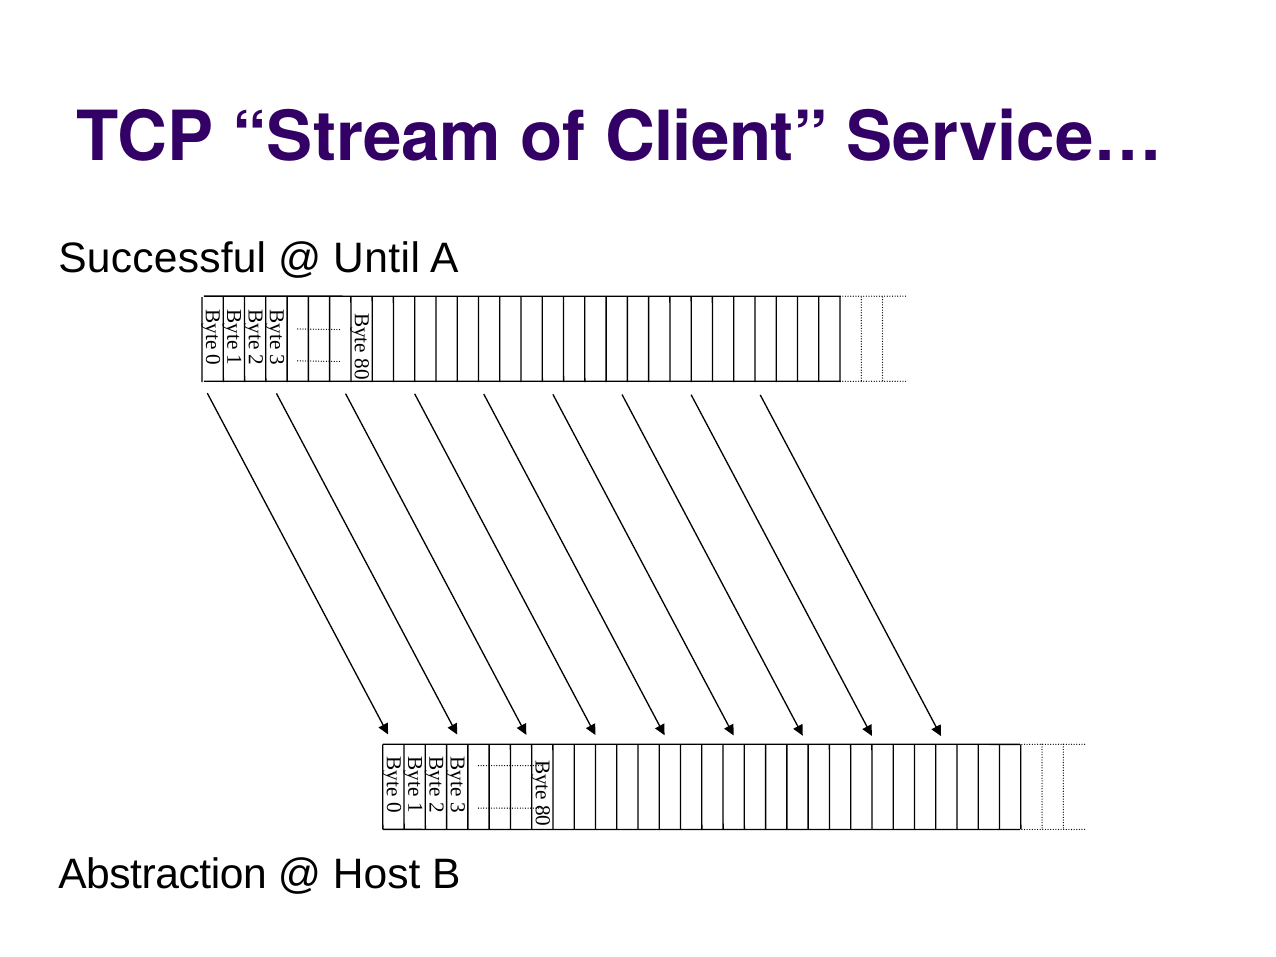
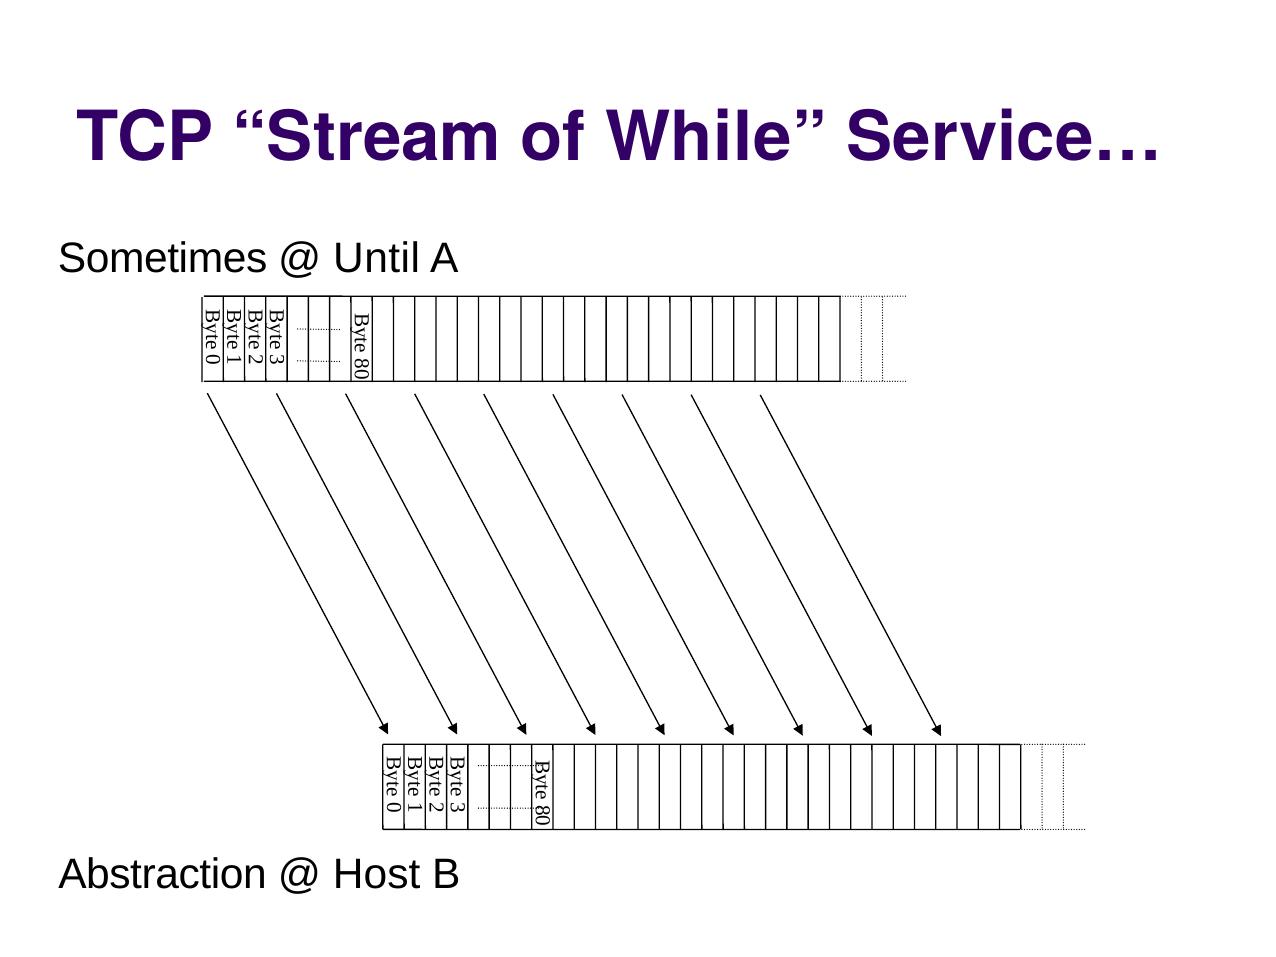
Client: Client -> While (716, 138)
Successful: Successful -> Sometimes (163, 258)
